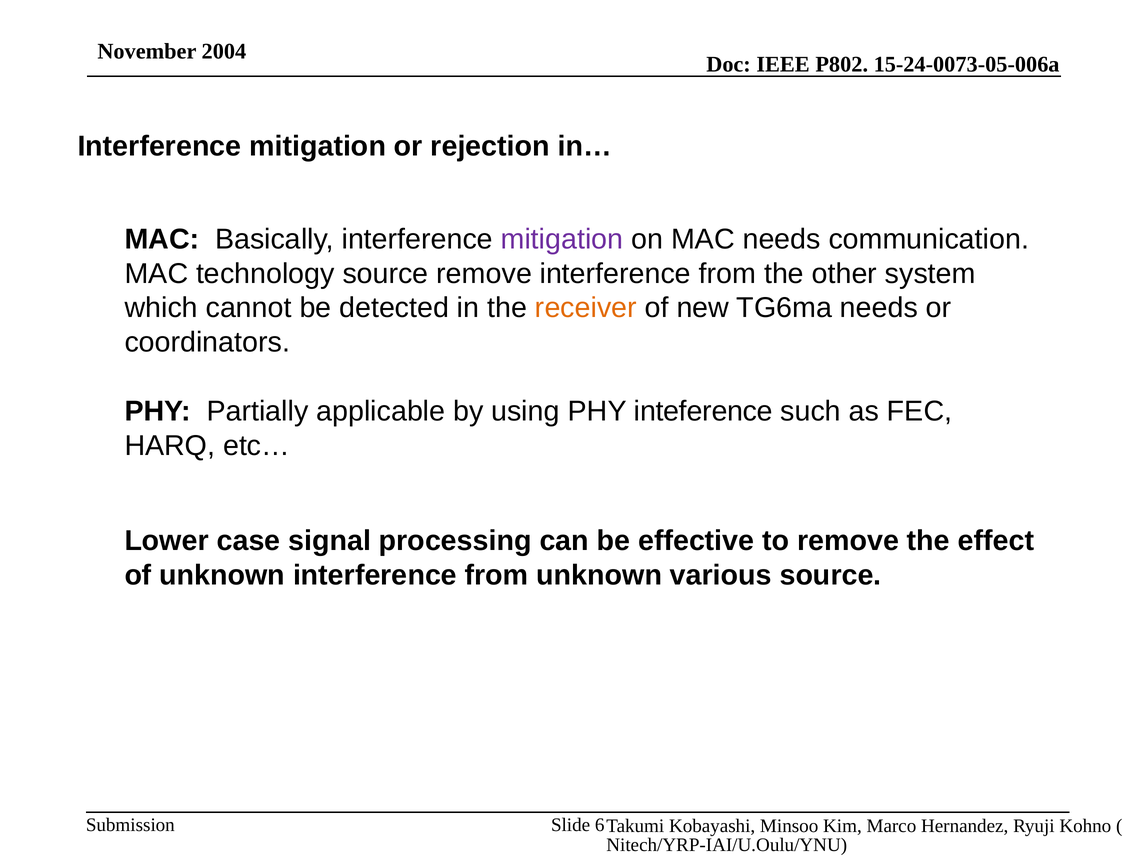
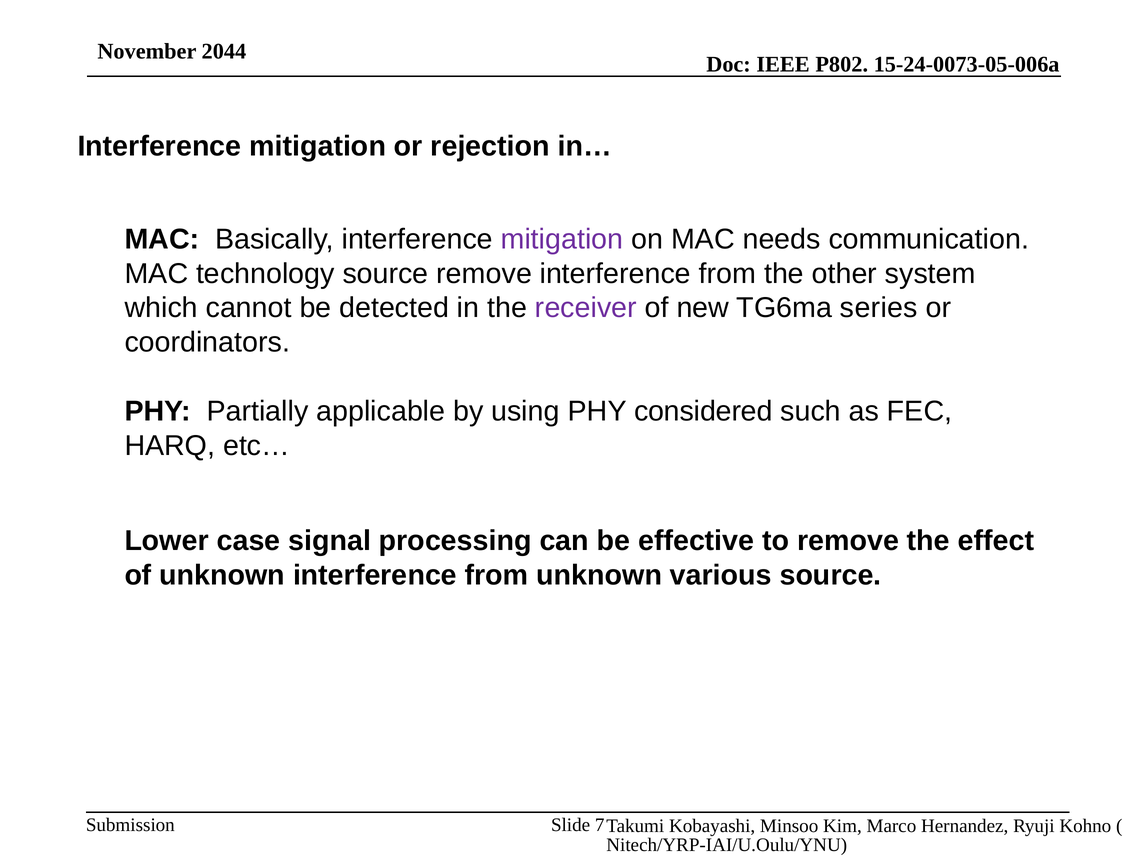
2004: 2004 -> 2044 (224, 51)
receiver colour: orange -> purple (586, 308)
TG6ma needs: needs -> series (879, 308)
inteference: inteference -> considered (703, 411)
6: 6 -> 7 (600, 824)
